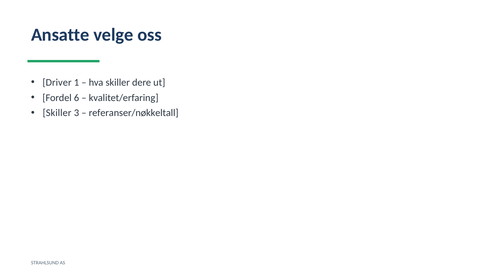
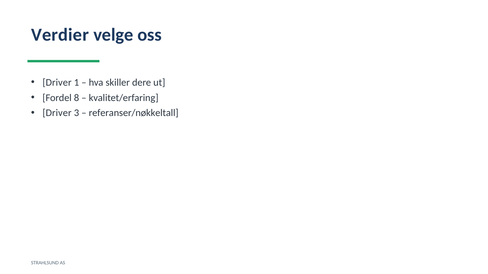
Ansatte: Ansatte -> Verdier (60, 35)
6: 6 -> 8 (77, 98)
Skiller: Skiller -> Driver (57, 113)
